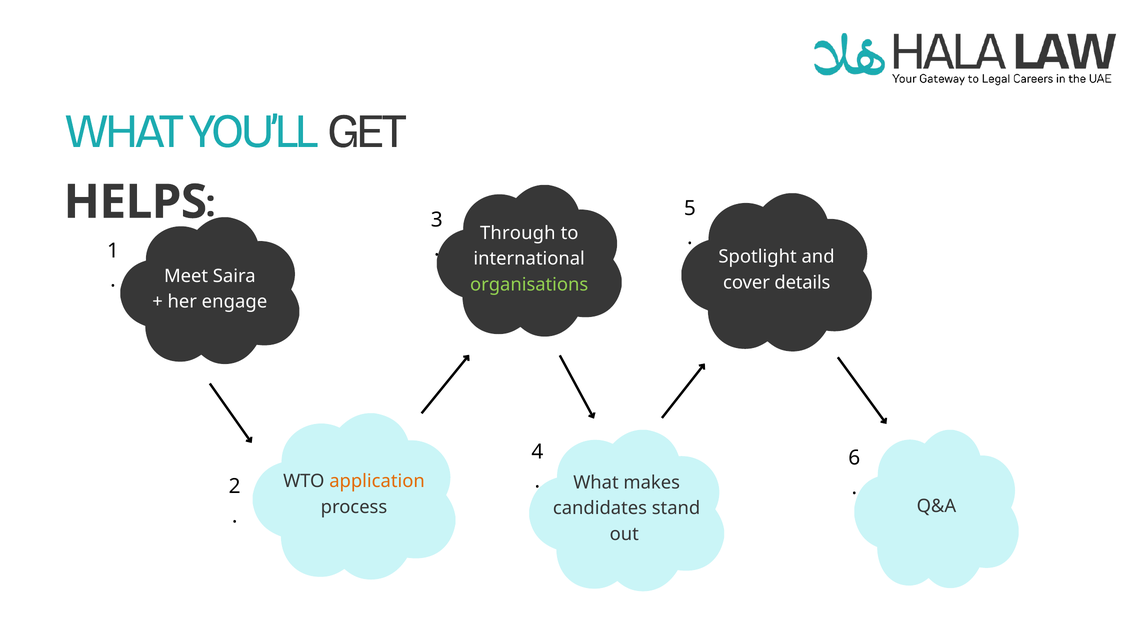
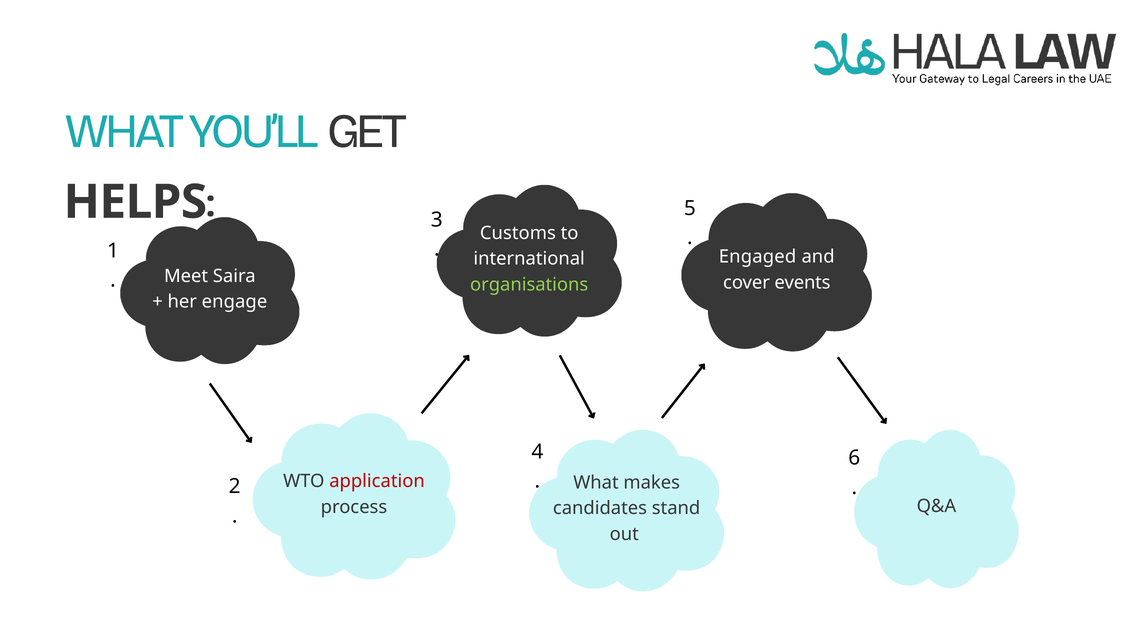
Through: Through -> Customs (518, 233)
Spotlight: Spotlight -> Engaged (758, 256)
details: details -> events (802, 282)
application colour: orange -> red (377, 481)
